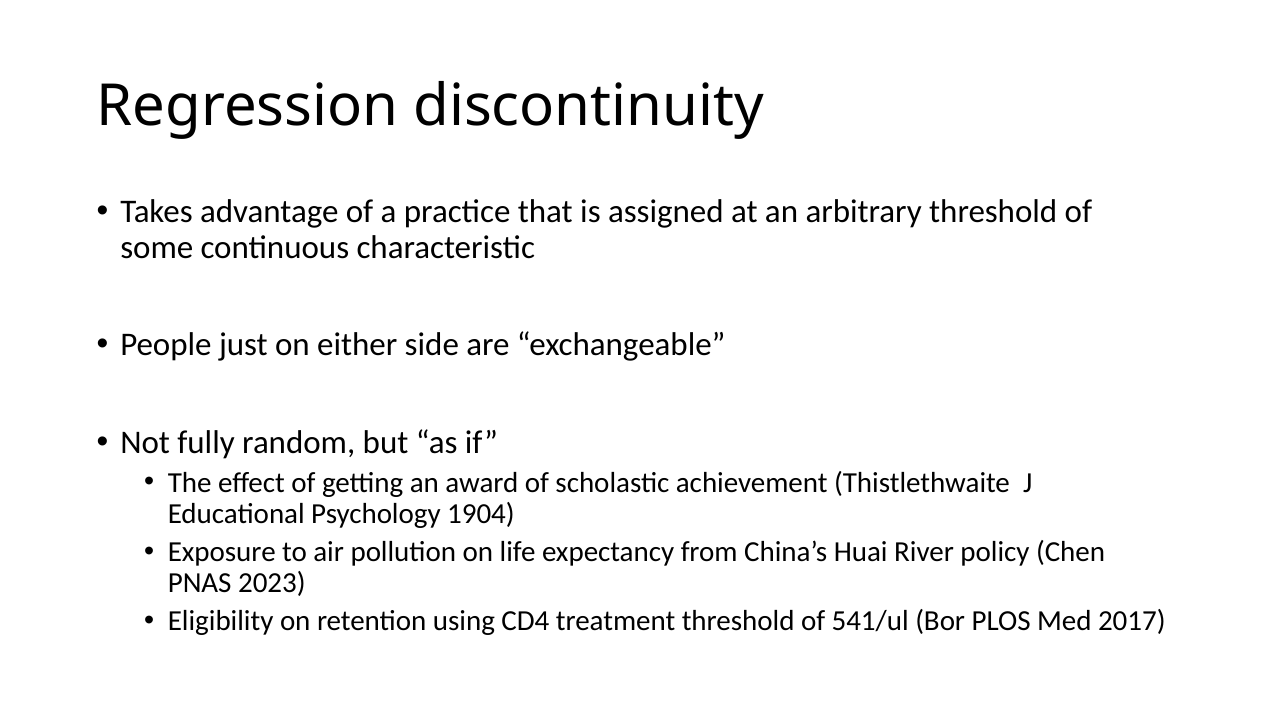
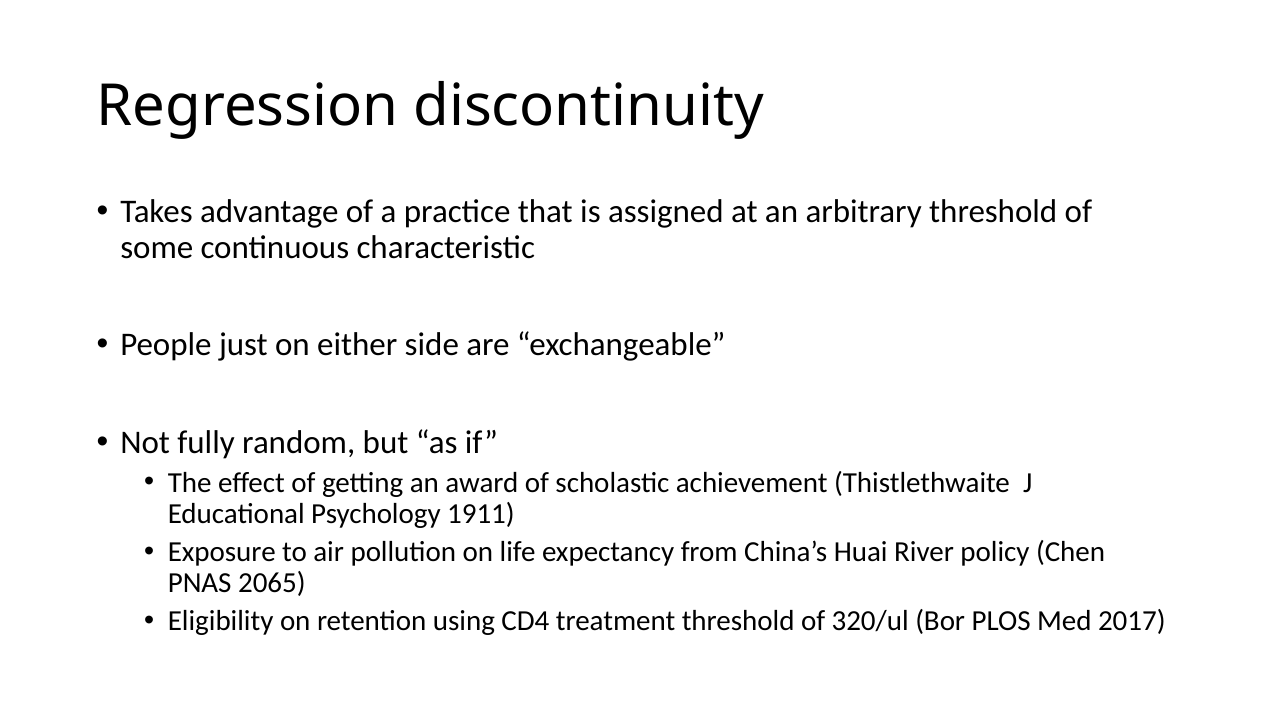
1904: 1904 -> 1911 (481, 514)
2023: 2023 -> 2065 (272, 584)
541/ul: 541/ul -> 320/ul (870, 622)
